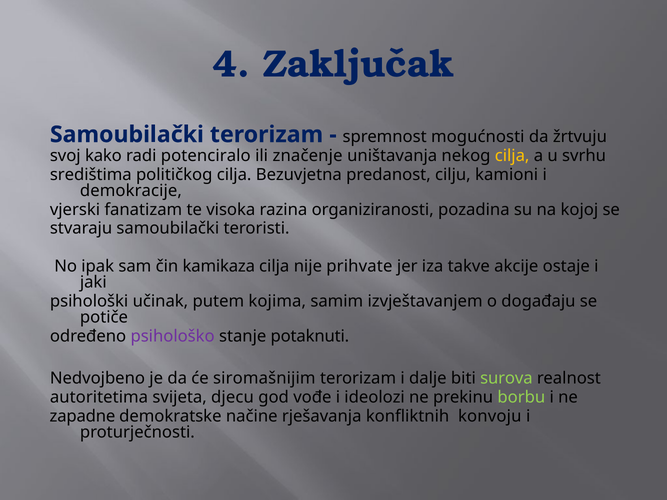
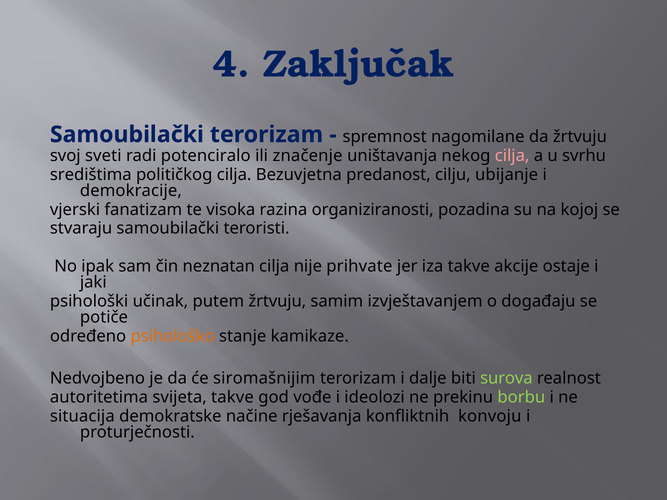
mogućnosti: mogućnosti -> nagomilane (478, 137)
kako: kako -> sveti (103, 156)
cilja colour: yellow -> pink (512, 156)
kamioni: kamioni -> ubijanje (507, 175)
kamikaza: kamikaza -> neznatan (219, 266)
putem kojima: kojima -> žrtvuju (277, 301)
psihološko colour: purple -> orange (173, 336)
potaknuti: potaknuti -> kamikaze (310, 336)
svijeta djecu: djecu -> takve (232, 397)
zapadne: zapadne -> situacija (82, 416)
